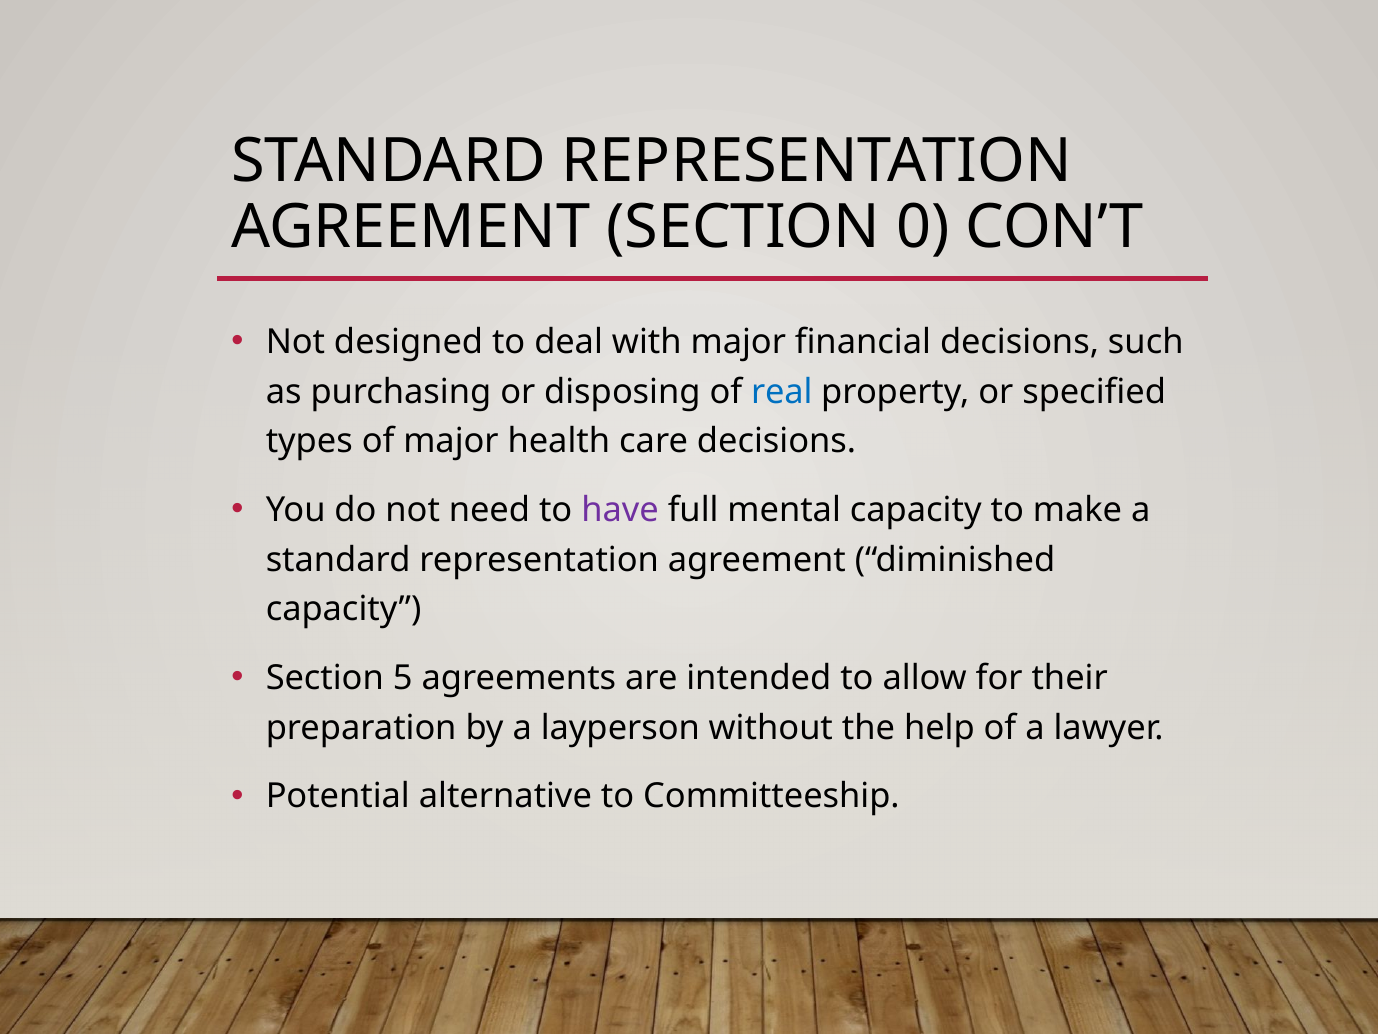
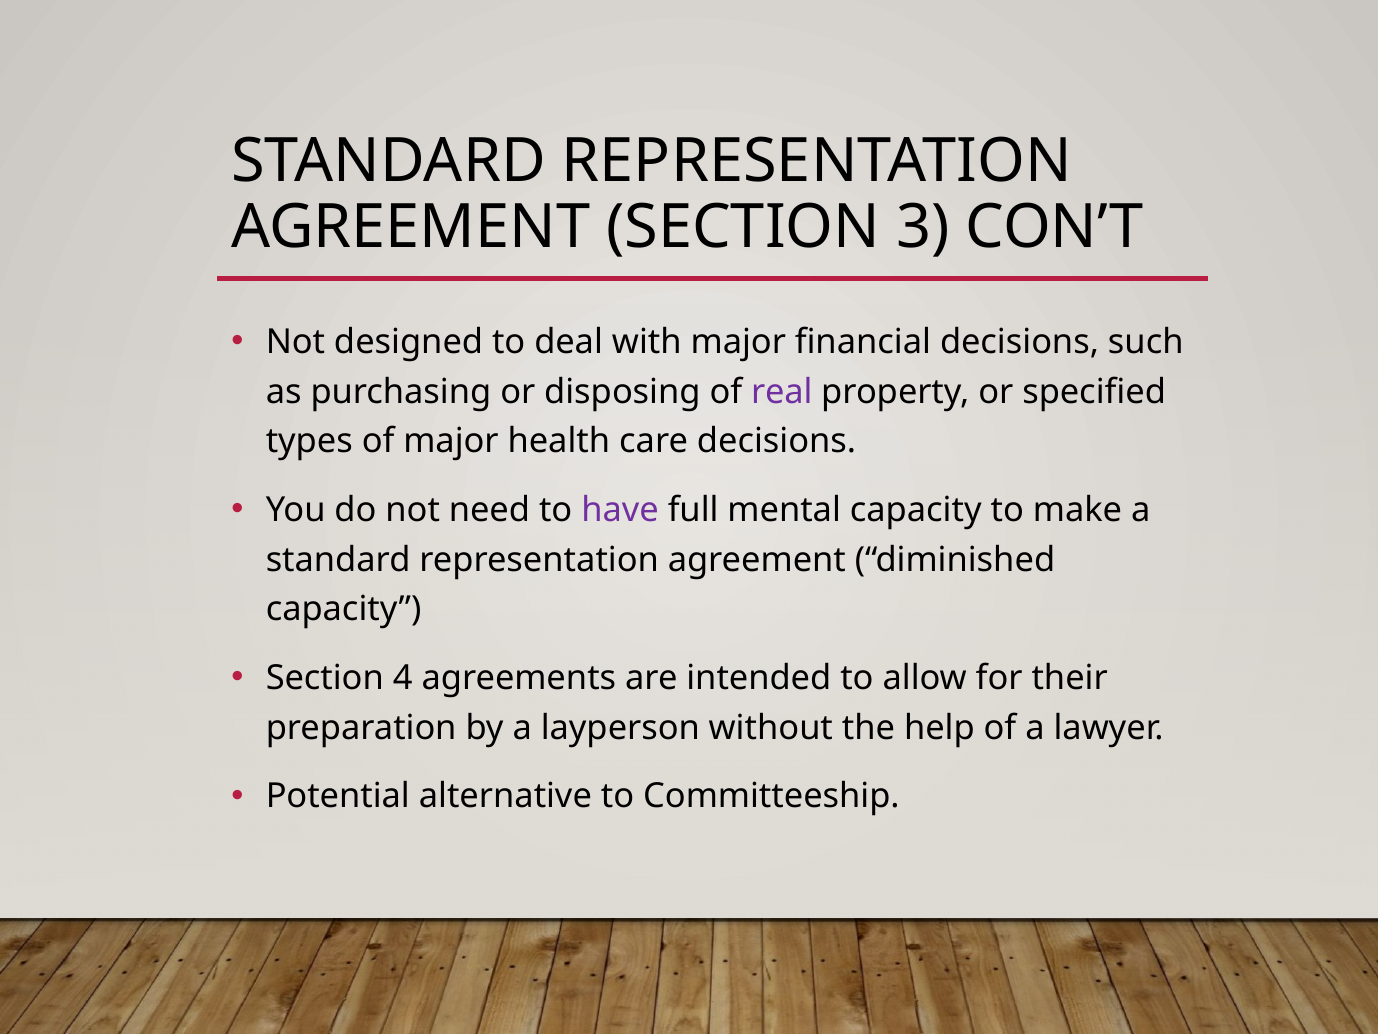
0: 0 -> 3 (923, 227)
real colour: blue -> purple (782, 392)
5: 5 -> 4 (403, 678)
